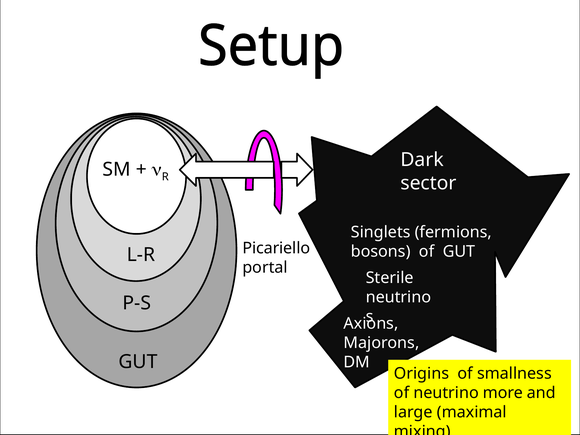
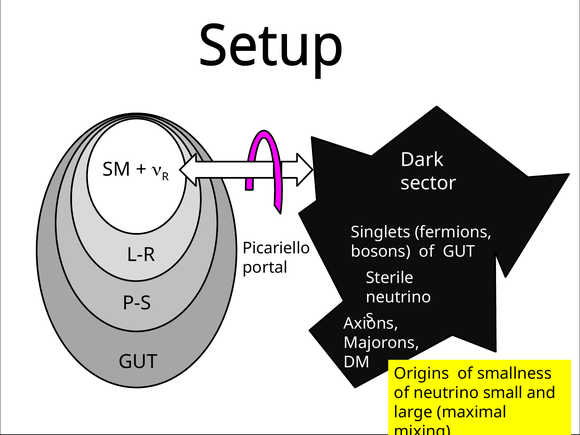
more: more -> small (503, 393)
